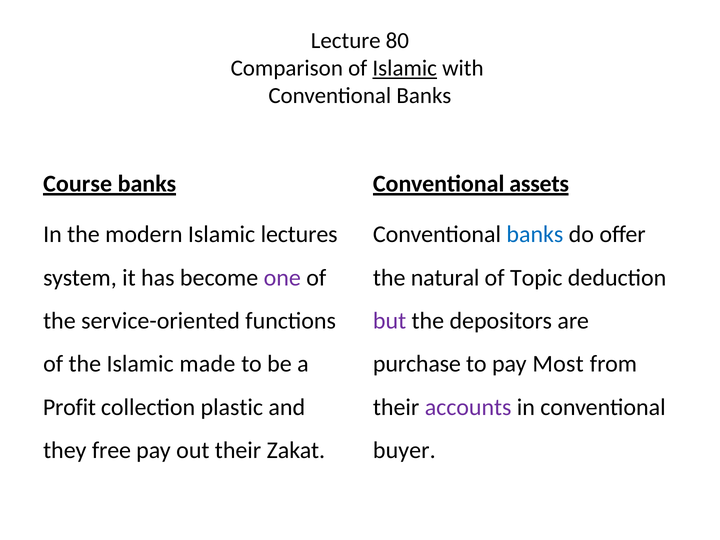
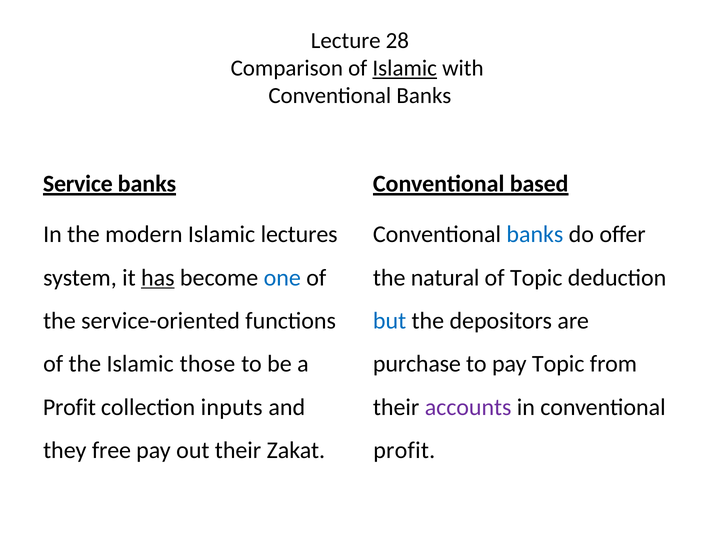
80: 80 -> 28 (397, 41)
Course: Course -> Service (78, 184)
assets: assets -> based (539, 184)
has underline: none -> present (158, 278)
one colour: purple -> blue (282, 278)
but colour: purple -> blue (390, 321)
made: made -> those (207, 364)
pay Most: Most -> Topic (558, 364)
plastic: plastic -> inputs (232, 407)
buyer: buyer -> profit (404, 450)
